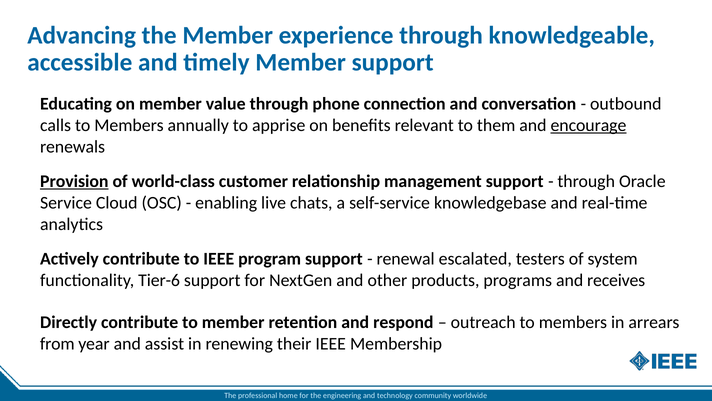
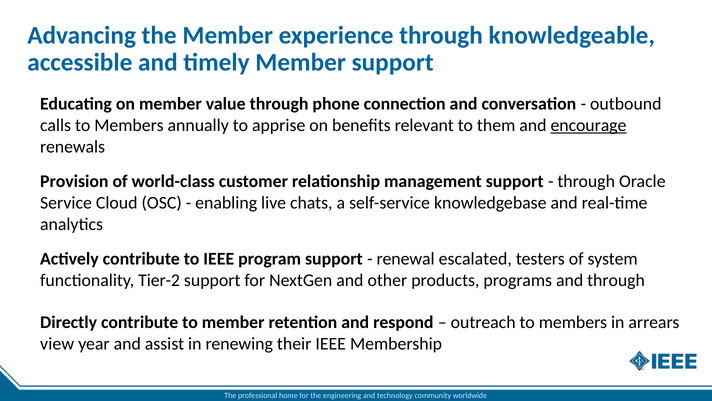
Provision underline: present -> none (74, 181)
Tier-6: Tier-6 -> Tier-2 (159, 280)
and receives: receives -> through (616, 280)
from: from -> view (57, 343)
